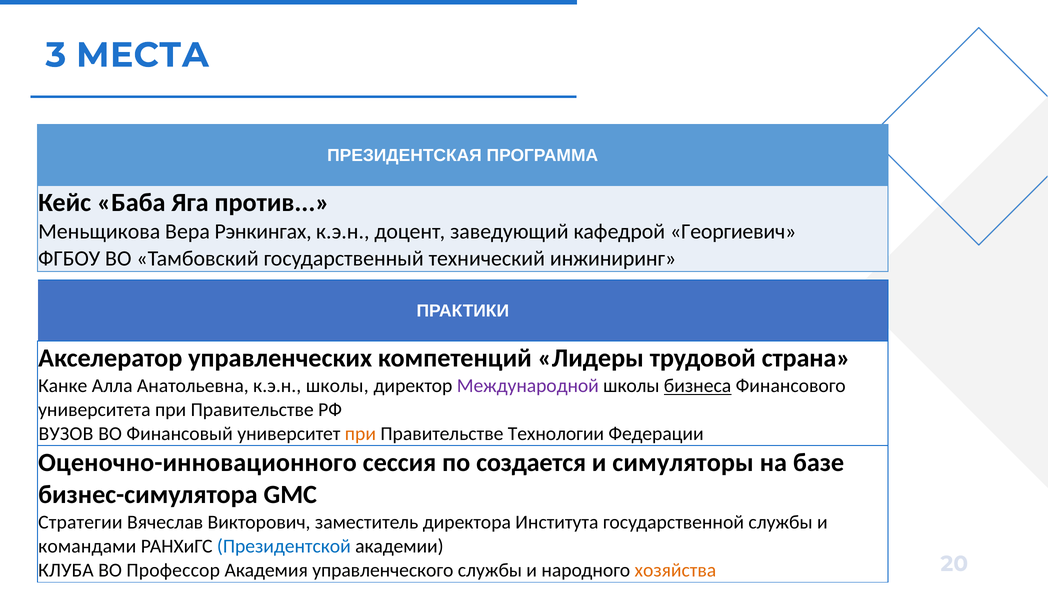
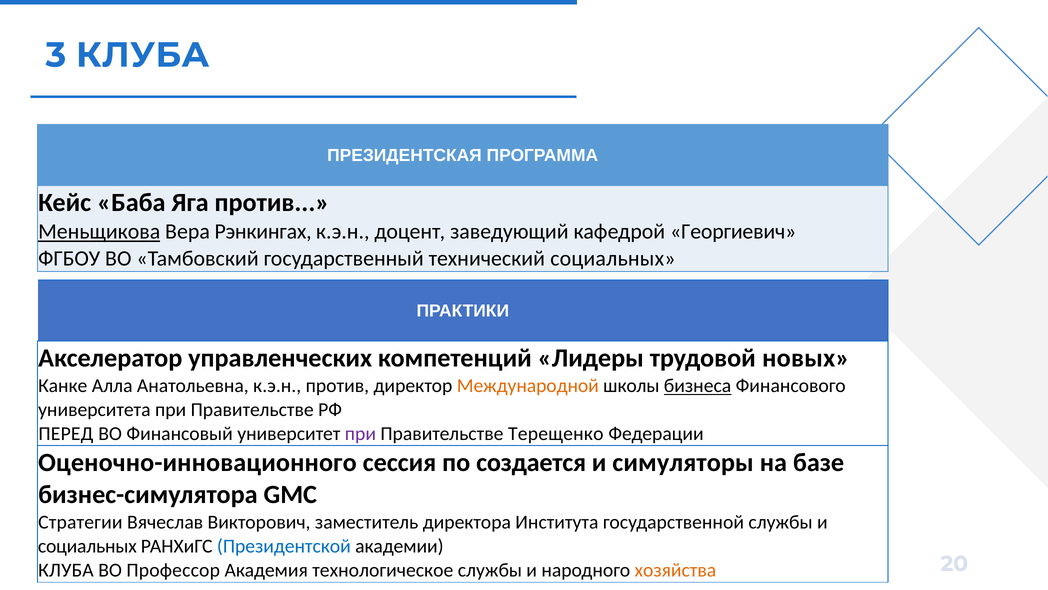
3 МЕСТА: МЕСТА -> КЛУБА (143, 55)
Меньщикова underline: none -> present (99, 232)
технический инжиниринг: инжиниринг -> социальных (613, 258)
страна: страна -> новых (806, 358)
к.э.н школы: школы -> против (337, 386)
Международной colour: purple -> orange (528, 386)
ВУЗОВ: ВУЗОВ -> ПЕРЕД (66, 434)
при colour: orange -> purple (360, 434)
Технологии: Технологии -> Терещенко (556, 434)
командами: командами -> социальных (87, 546)
управленческого: управленческого -> технологическое (383, 570)
